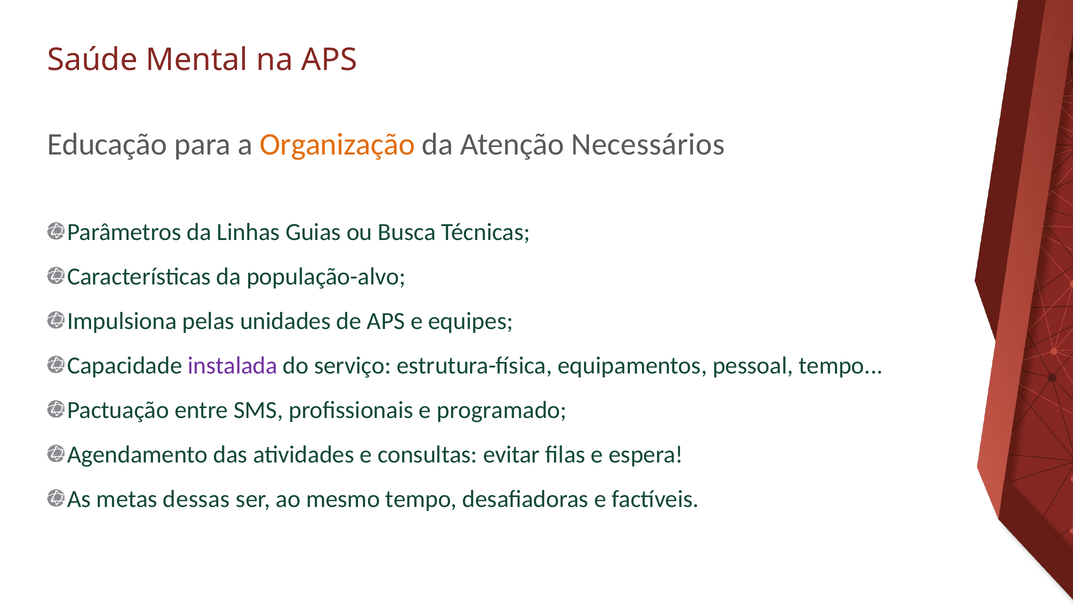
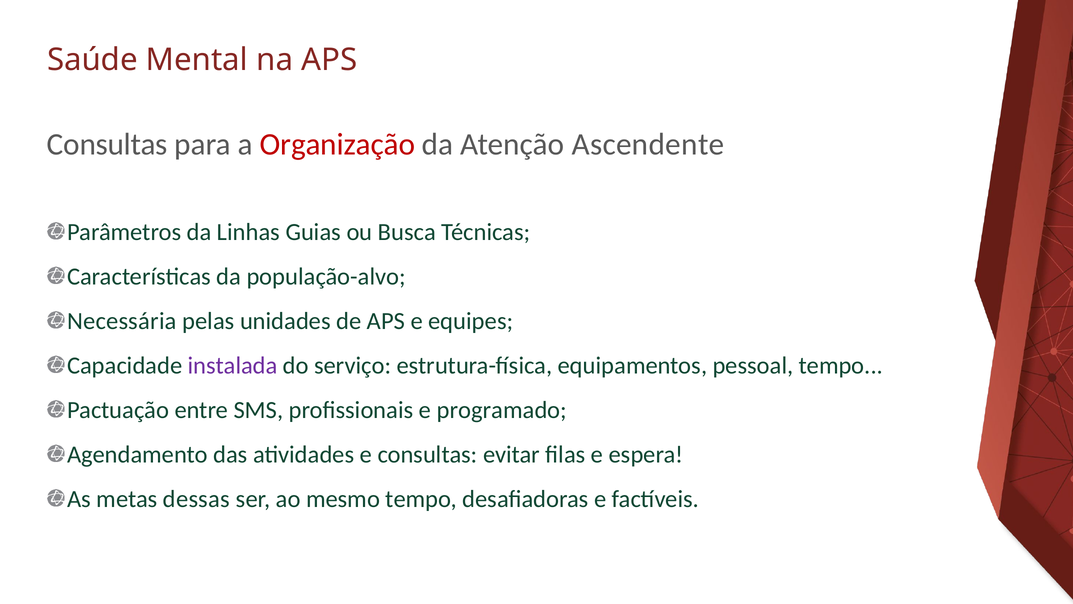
Educação: Educação -> Consultas (107, 144)
Organização colour: orange -> red (337, 144)
Necessários: Necessários -> Ascendente (648, 144)
Impulsiona: Impulsiona -> Necessária (122, 321)
